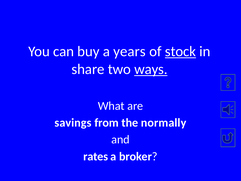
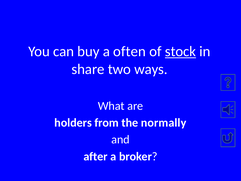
years: years -> often (130, 51)
ways underline: present -> none (151, 69)
savings: savings -> holders (73, 123)
rates: rates -> after (96, 156)
